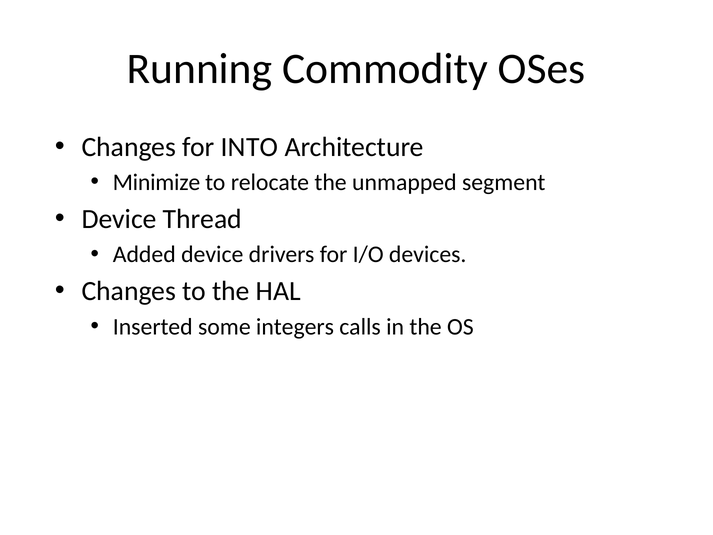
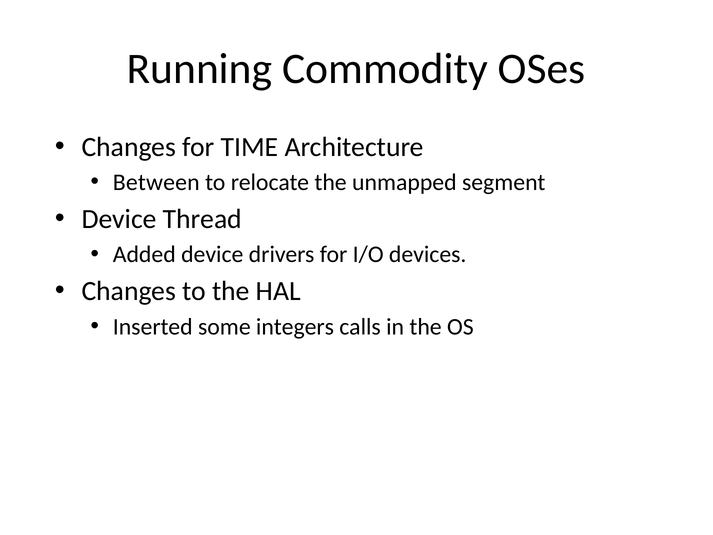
INTO: INTO -> TIME (250, 147)
Minimize: Minimize -> Between (156, 182)
